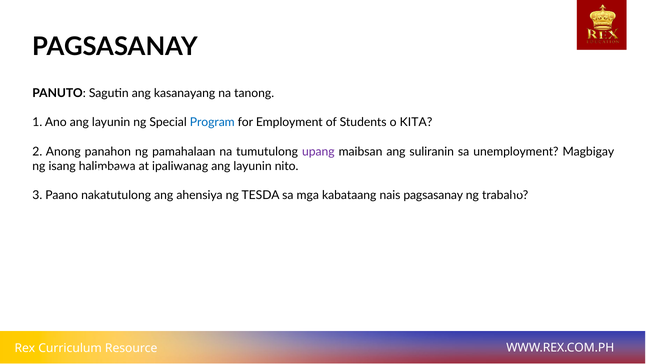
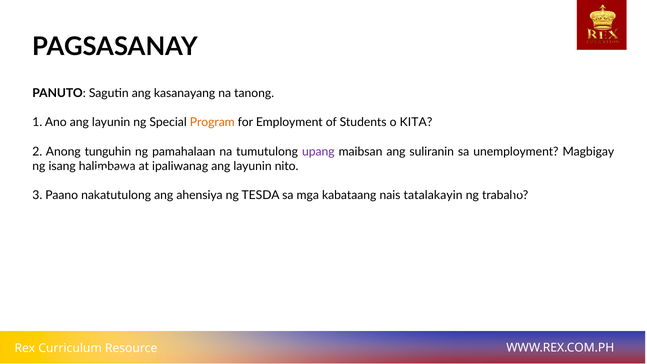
Program colour: blue -> orange (212, 122)
panahon: panahon -> tunguhin (108, 152)
nais pagsasanay: pagsasanay -> tatalakayin (433, 195)
